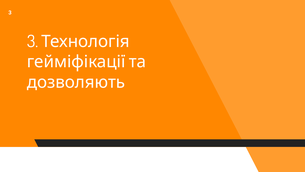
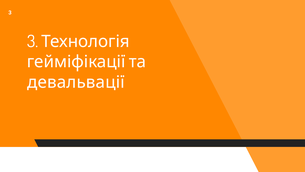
дозволяють: дозволяють -> девальвації (76, 82)
